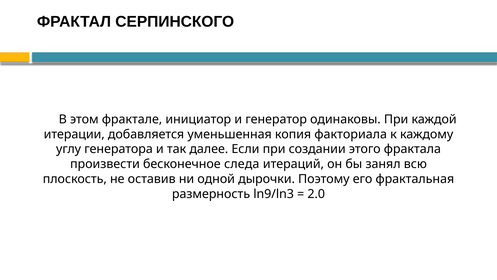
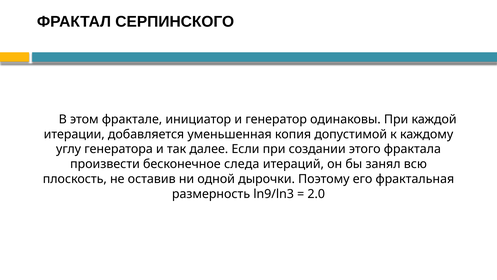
факториала: факториала -> допустимой (351, 134)
